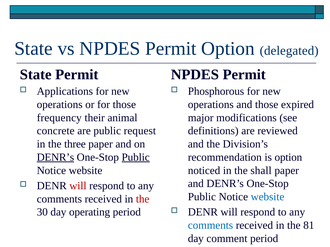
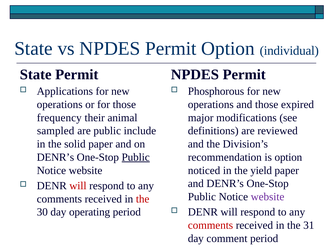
delegated: delegated -> individual (289, 51)
concrete: concrete -> sampled (56, 131)
request: request -> include (140, 131)
three: three -> solid (75, 144)
DENR’s underline: present -> none (55, 158)
shall: shall -> yield (261, 171)
website colour: blue -> purple (268, 197)
comments colour: blue -> red (210, 226)
81: 81 -> 31 (309, 226)
